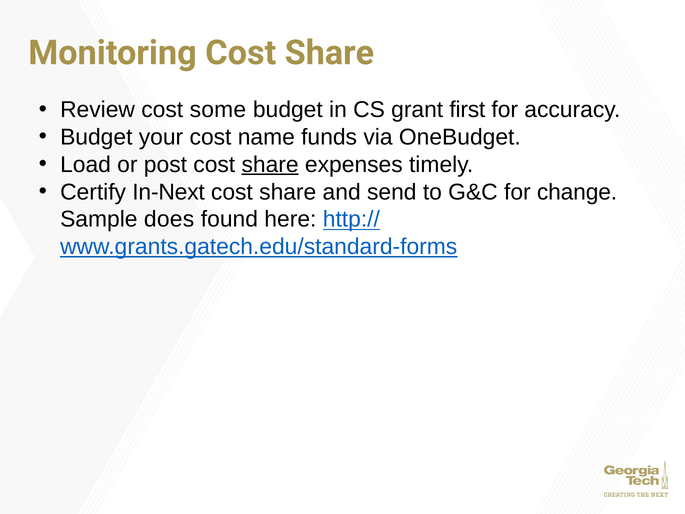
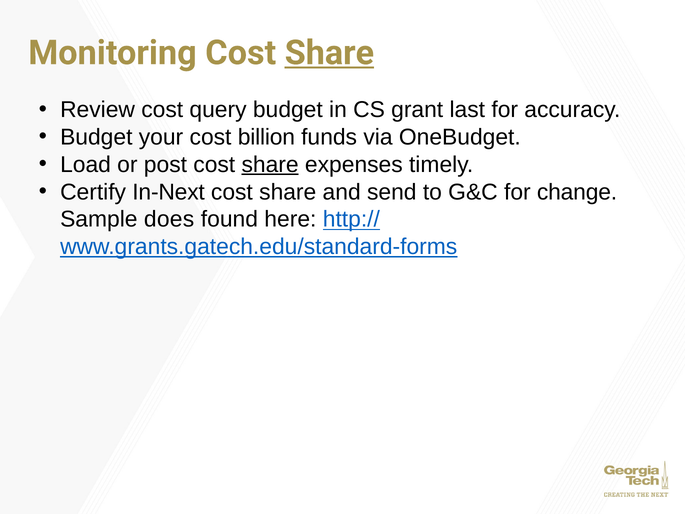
Share underline: none -> present (329, 53)
some: some -> query (218, 110)
first: first -> last (467, 110)
name: name -> billion (266, 137)
